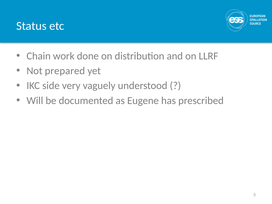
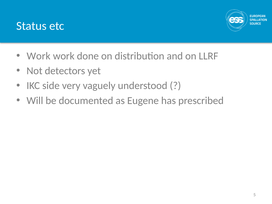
Chain: Chain -> Work (39, 56)
prepared: prepared -> detectors (65, 71)
